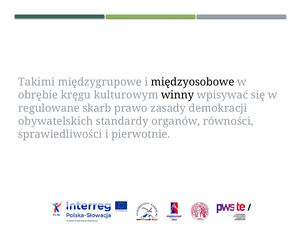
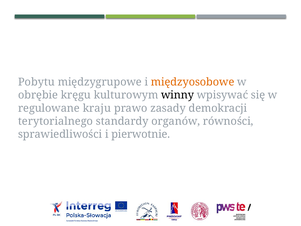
Takimi: Takimi -> Pobytu (36, 82)
międzyosobowe colour: black -> orange (193, 82)
skarb: skarb -> kraju (97, 108)
obywatelskich: obywatelskich -> terytorialnego (56, 121)
